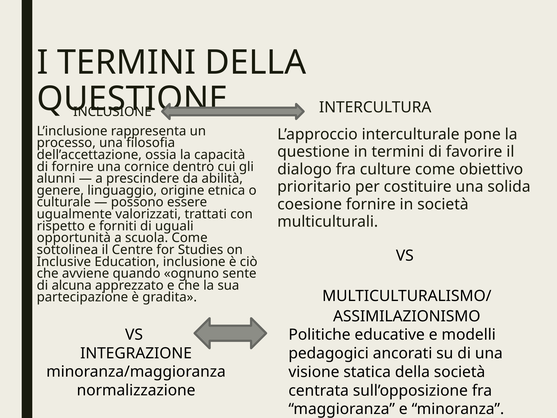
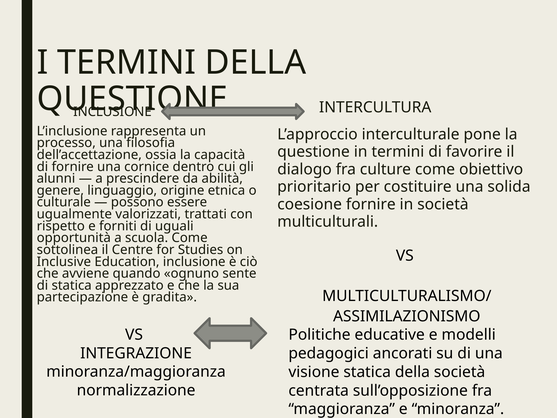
di alcuna: alcuna -> statica (72, 285)
